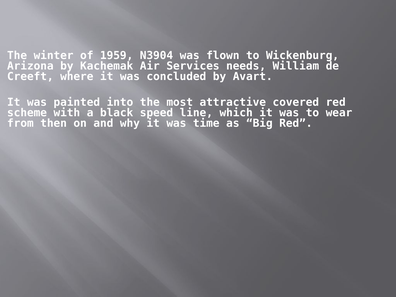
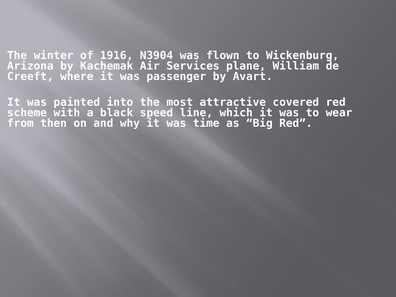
1959: 1959 -> 1916 (117, 55)
needs: needs -> plane (246, 66)
concluded: concluded -> passenger (176, 77)
